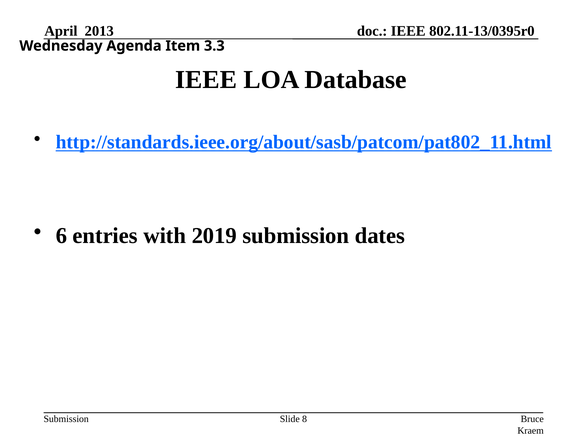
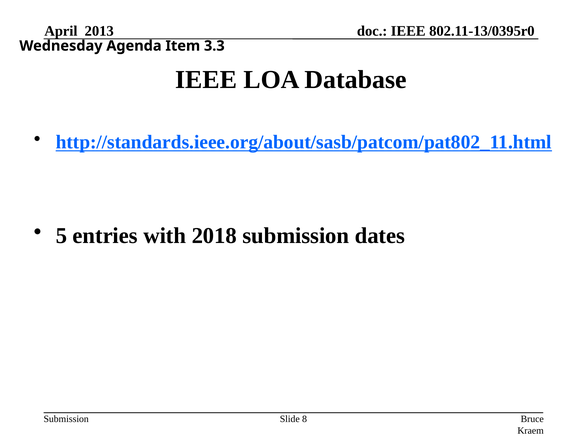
6: 6 -> 5 (61, 235)
2019: 2019 -> 2018 (214, 235)
